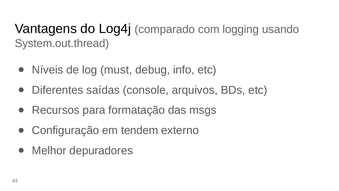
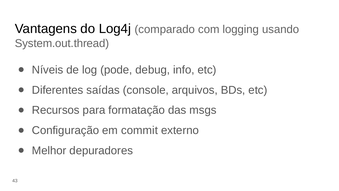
must: must -> pode (116, 70)
tendem: tendem -> commit (139, 130)
